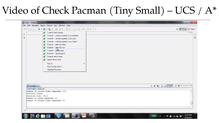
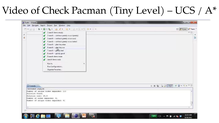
Small: Small -> Level (150, 11)
